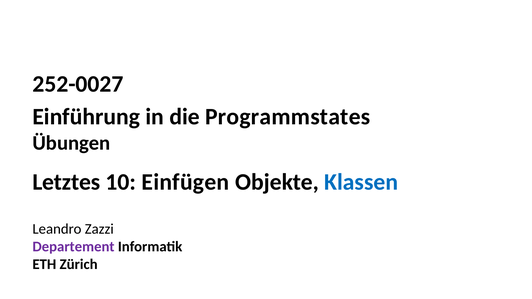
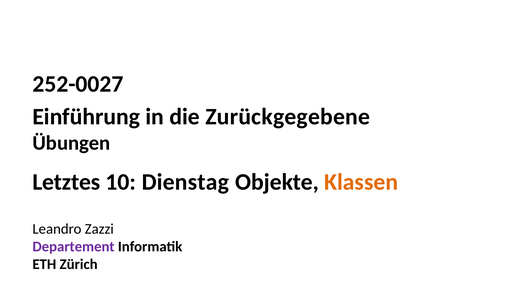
Programmstates: Programmstates -> Zurückgegebene (288, 117)
Einfügen: Einfügen -> Dienstag (185, 182)
Klassen colour: blue -> orange (361, 182)
